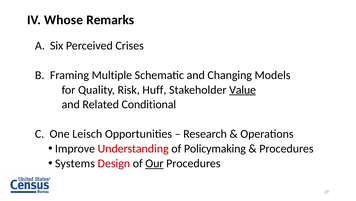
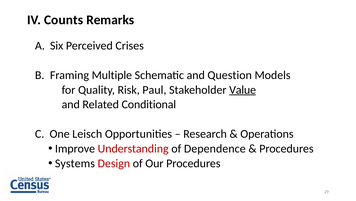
Whose: Whose -> Counts (64, 20)
Changing: Changing -> Question (230, 75)
Huff: Huff -> Paul (154, 89)
Policymaking: Policymaking -> Dependence (215, 148)
Our underline: present -> none (154, 163)
